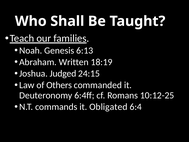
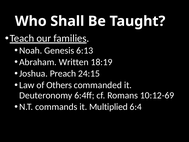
Judged: Judged -> Preach (63, 73)
10:12-25: 10:12-25 -> 10:12-69 (157, 95)
Obligated: Obligated -> Multiplied (108, 107)
